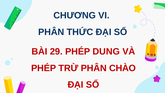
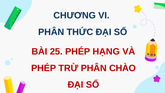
29: 29 -> 25 (56, 51)
DUNG: DUNG -> HẠNG (106, 51)
